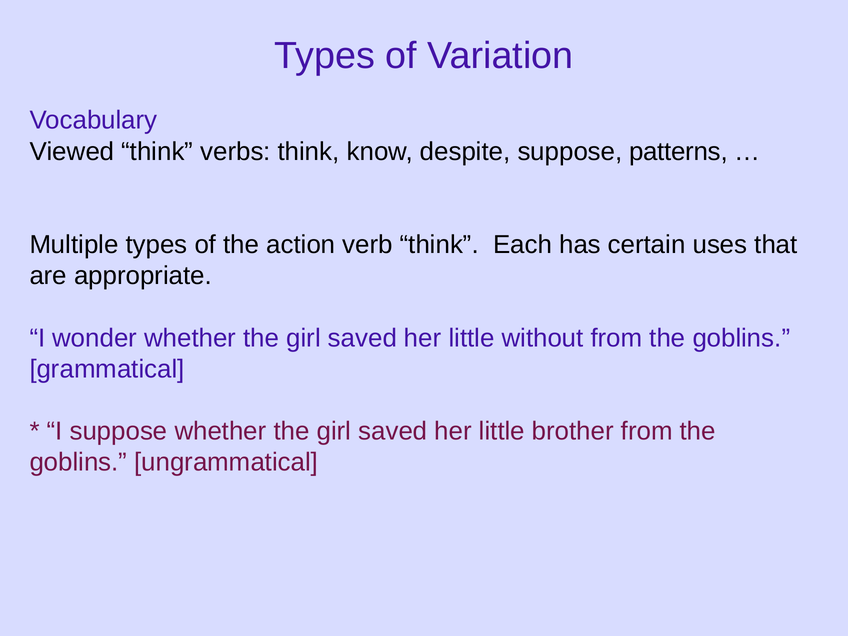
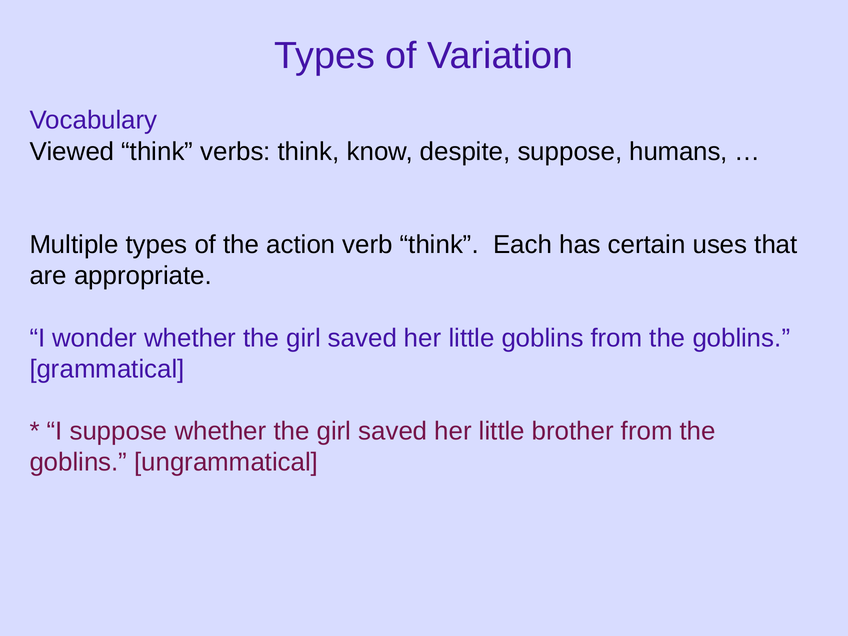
patterns: patterns -> humans (678, 152)
little without: without -> goblins (543, 338)
